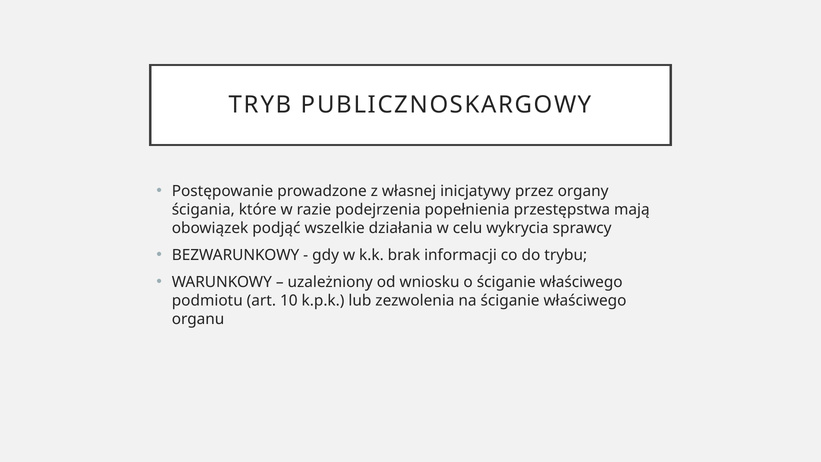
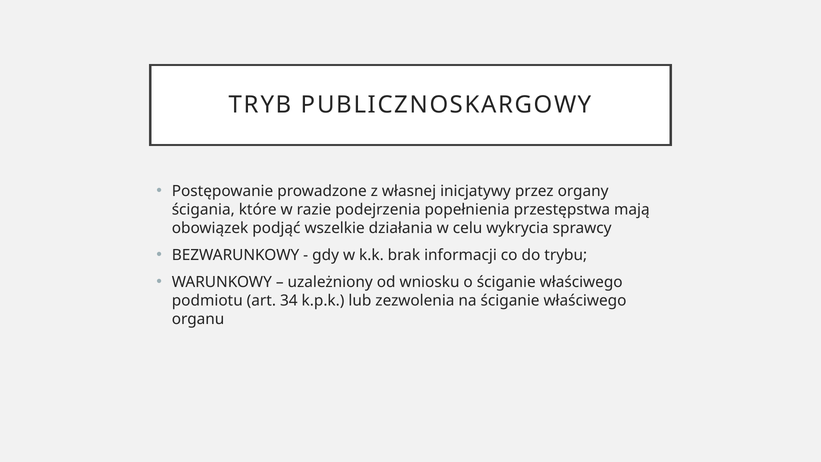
10: 10 -> 34 (289, 301)
